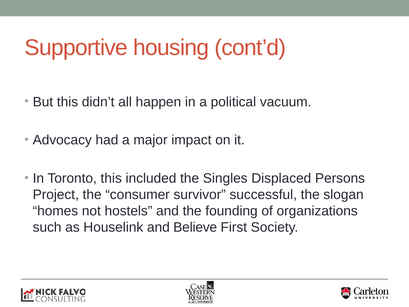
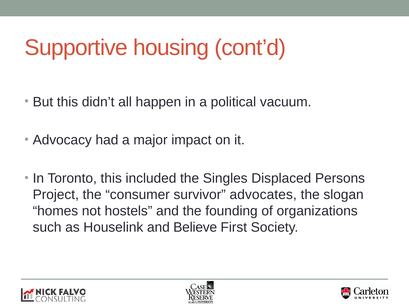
successful: successful -> advocates (263, 195)
